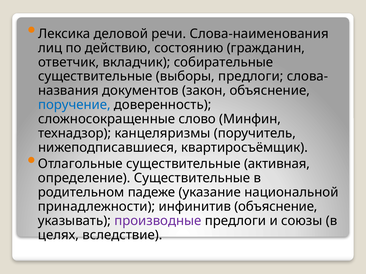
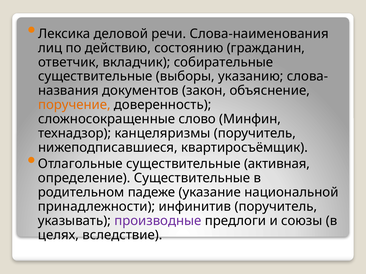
выборы предлоги: предлоги -> указанию (251, 77)
поручение colour: blue -> orange (74, 105)
инфинитив объяснение: объяснение -> поручитель (276, 207)
